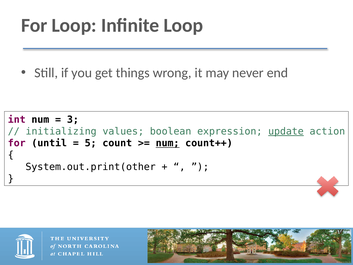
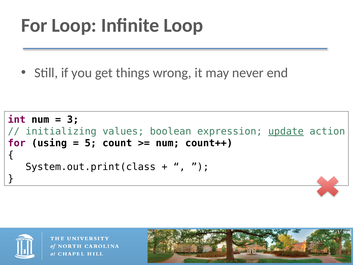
until: until -> using (49, 143)
num underline: present -> none (168, 143)
System.out.print(other: System.out.print(other -> System.out.print(class (91, 167)
